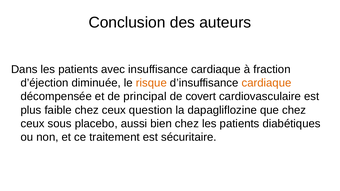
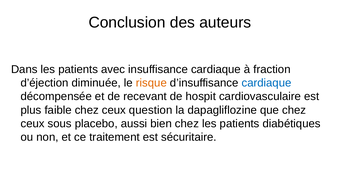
cardiaque colour: orange -> blue (266, 83)
principal: principal -> recevant (145, 97)
covert: covert -> hospit (201, 97)
